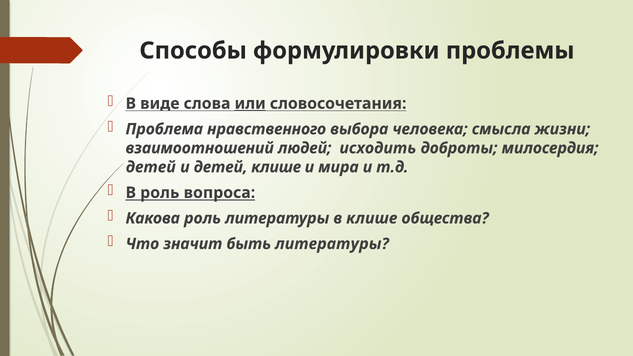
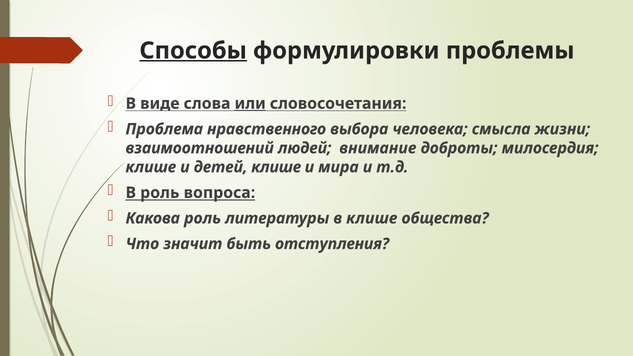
Способы underline: none -> present (193, 51)
исходить: исходить -> внимание (378, 148)
детей: детей -> клише (151, 167)
быть литературы: литературы -> отступления (332, 244)
